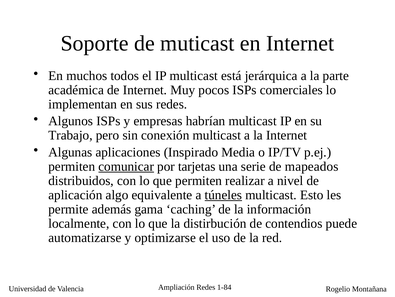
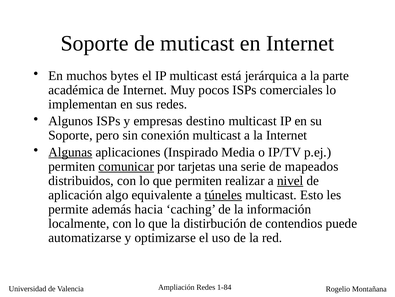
todos: todos -> bytes (125, 76)
habrían: habrían -> destino (205, 121)
Trabajo: Trabajo -> Soporte (70, 135)
Algunas underline: none -> present (70, 152)
nivel underline: none -> present (290, 180)
gama: gama -> hacia (149, 209)
